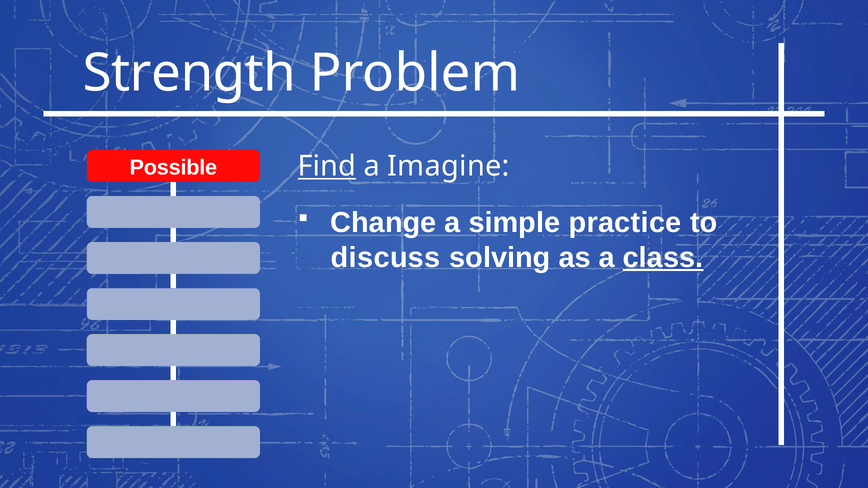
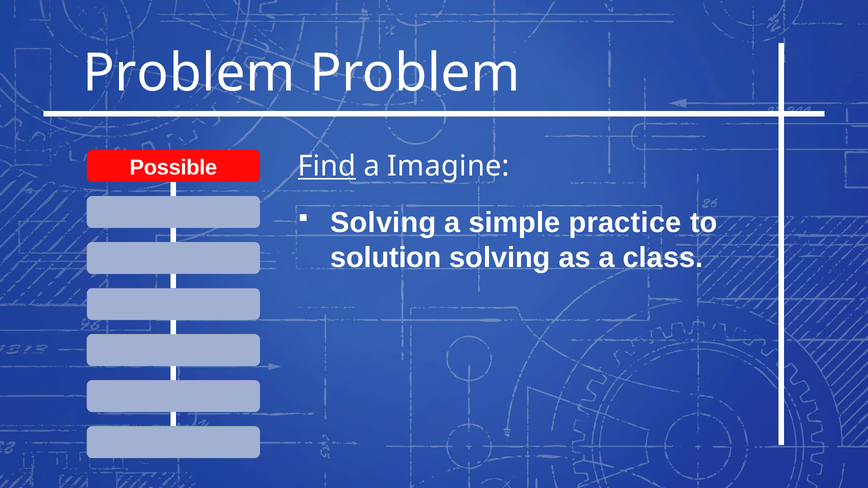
Strength: Strength -> Problem (189, 73)
Change: Change -> Solving (383, 223)
discuss: discuss -> solution (386, 258)
class underline: present -> none (663, 258)
